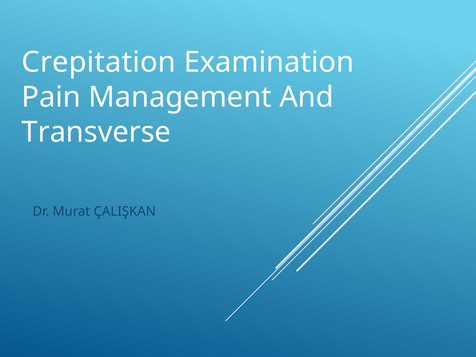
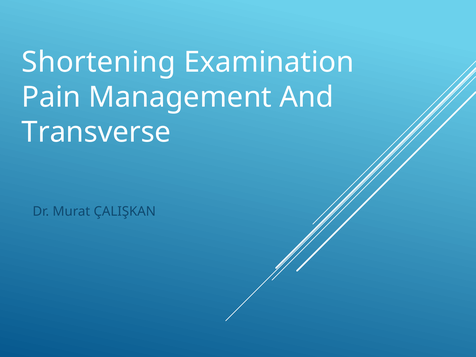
Crepitation: Crepitation -> Shortening (99, 62)
